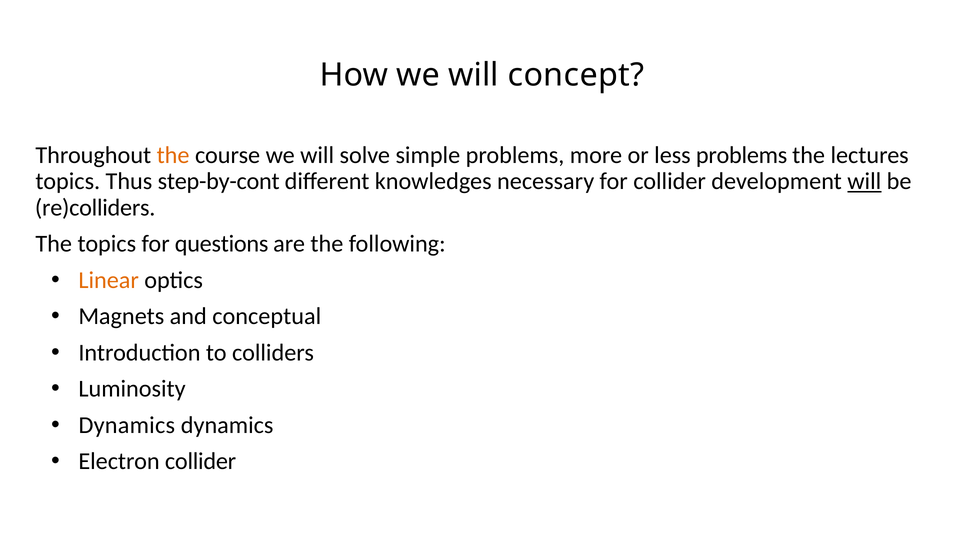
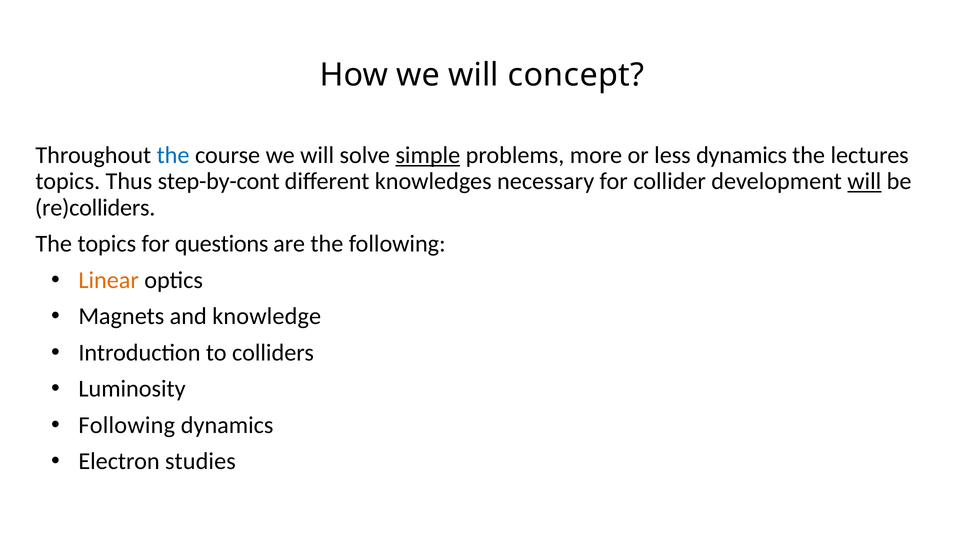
the colour: orange -> blue (173, 155)
simple underline: none -> present (428, 155)
less problems: problems -> dynamics (742, 155)
conceptual: conceptual -> knowledge (267, 316)
Dynamics: Dynamics -> Following (127, 425)
Electron collider: collider -> studies (200, 461)
